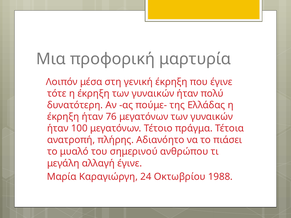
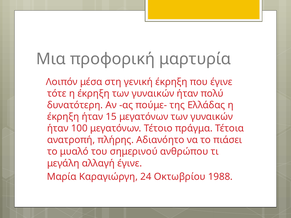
76: 76 -> 15 (111, 117)
